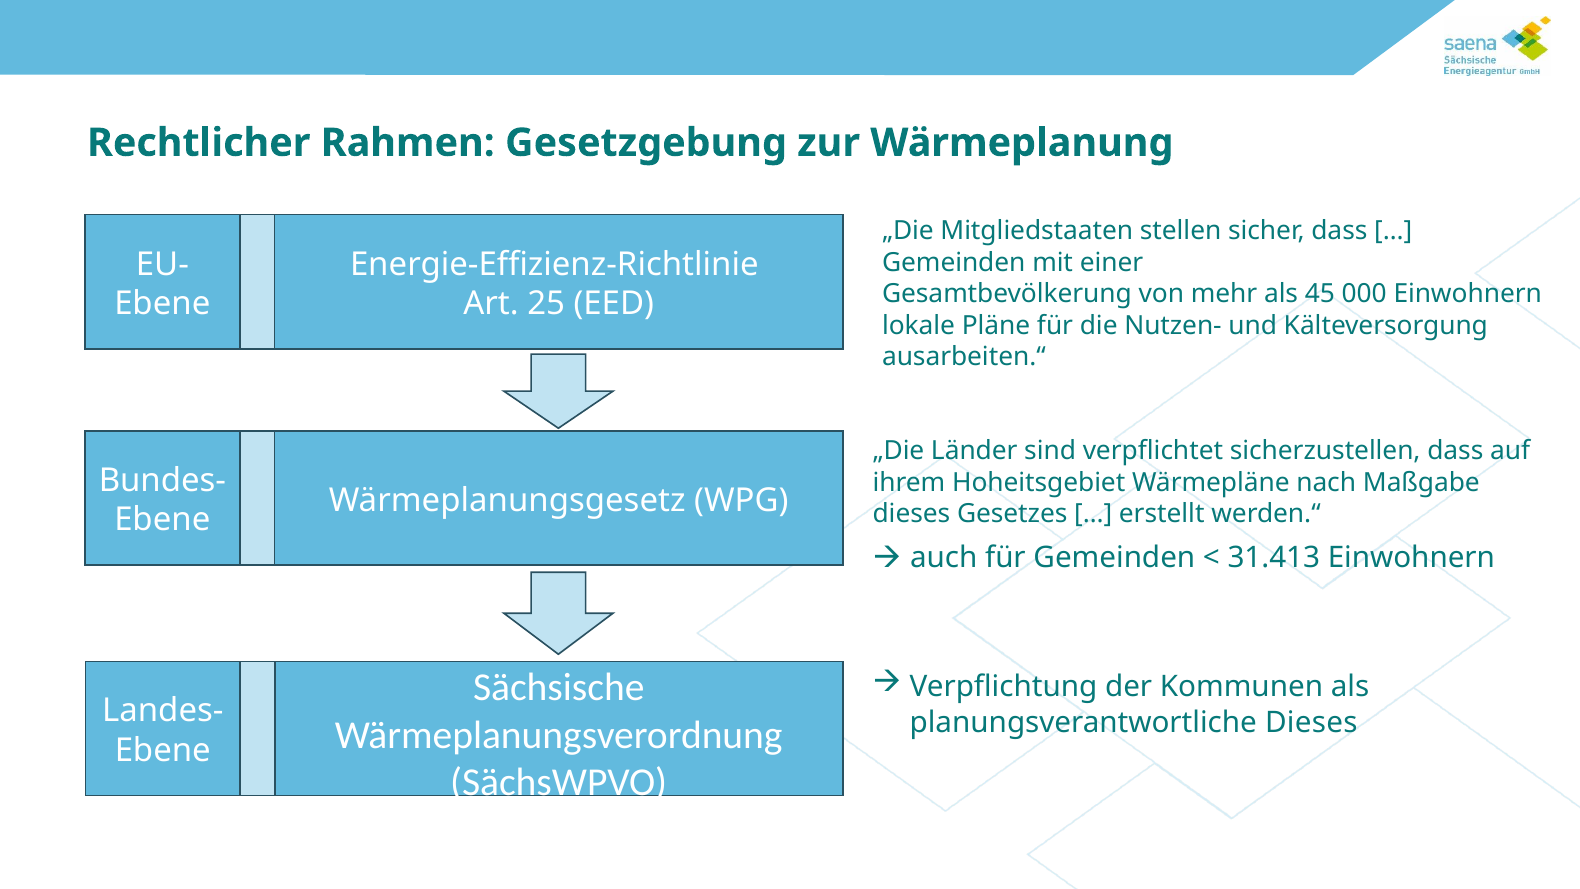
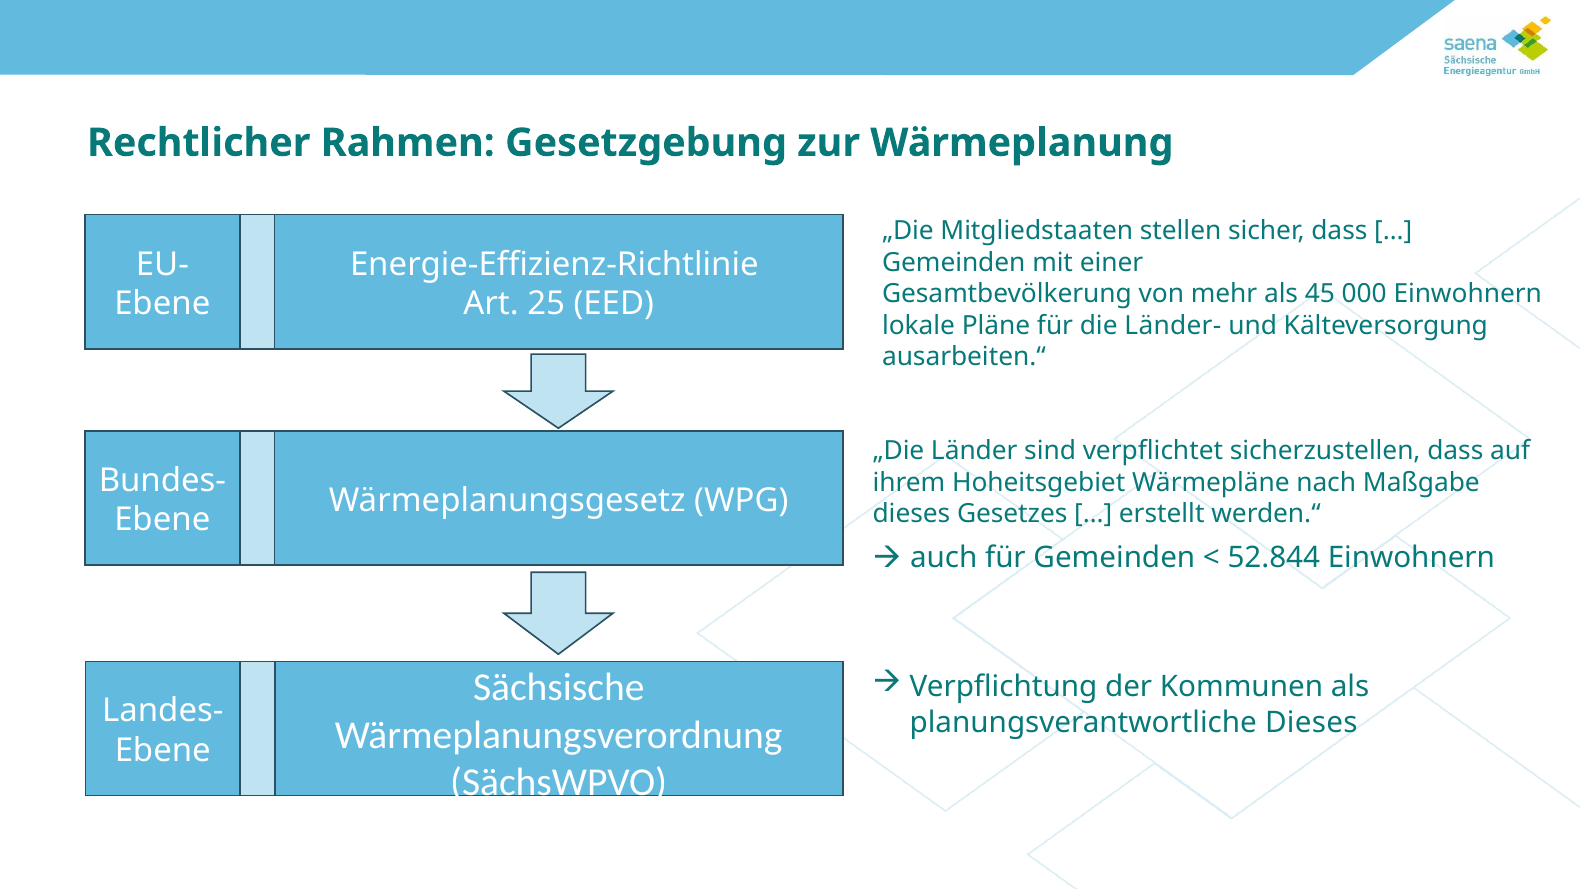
Nutzen-: Nutzen- -> Länder- (1173, 326)
31.413: 31.413 -> 52.844 (1274, 558)
